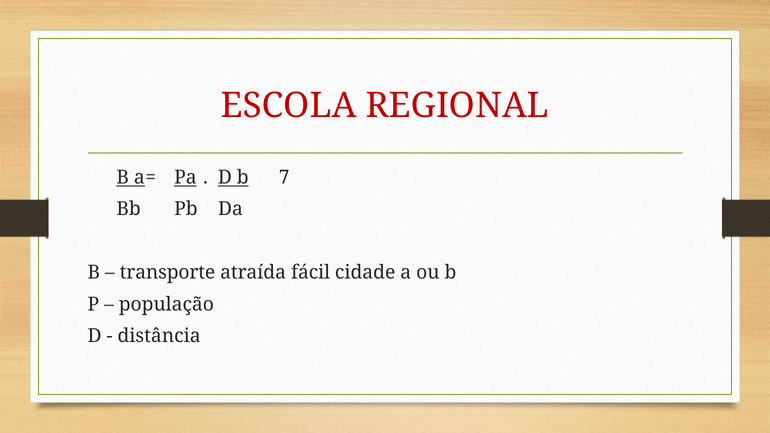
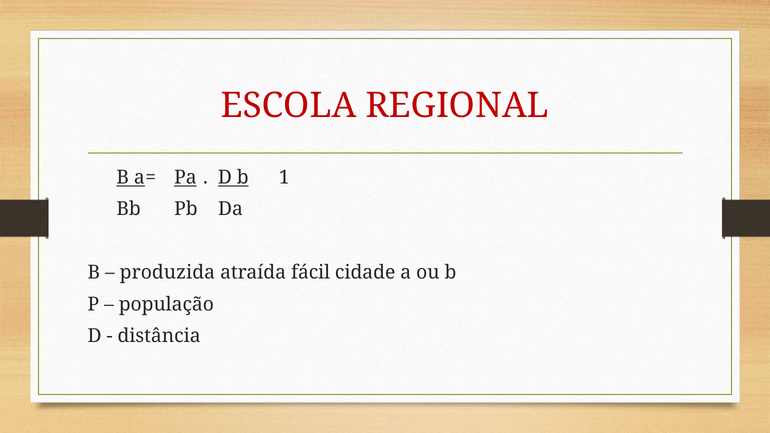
7: 7 -> 1 (284, 177)
transporte: transporte -> produzida (167, 273)
